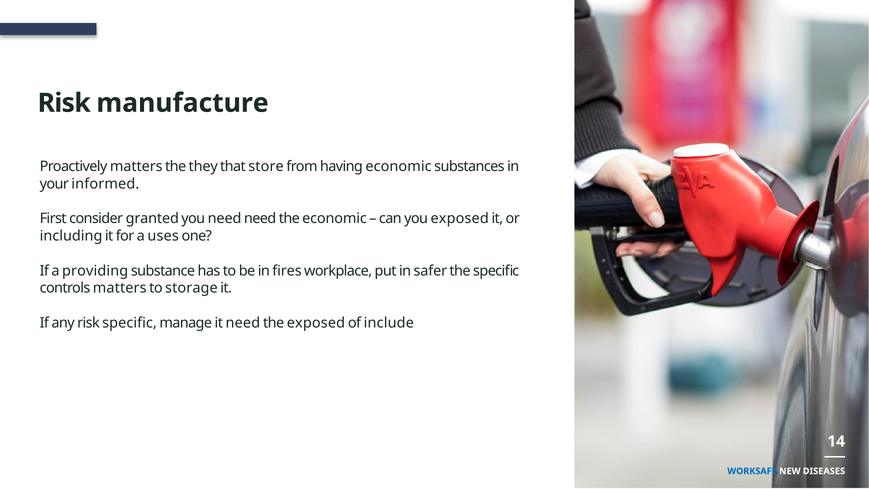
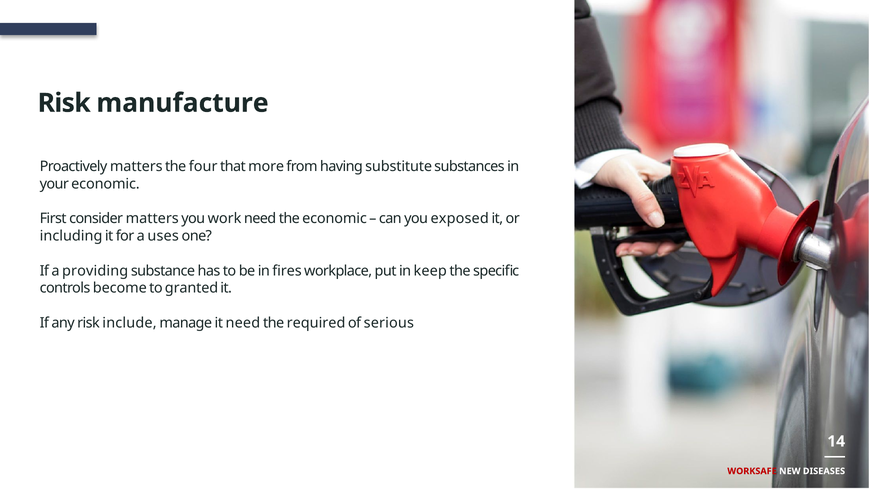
they: they -> four (203, 166)
store: store -> more (266, 166)
having economic: economic -> substitute (399, 166)
your informed: informed -> economic (105, 184)
consider granted: granted -> matters (152, 219)
you need: need -> work (225, 219)
safer: safer -> keep (430, 271)
controls matters: matters -> become (120, 288)
storage: storage -> granted (192, 288)
risk specific: specific -> include (130, 323)
the exposed: exposed -> required (316, 323)
include: include -> serious (389, 323)
WORKSAFE colour: blue -> red (752, 471)
